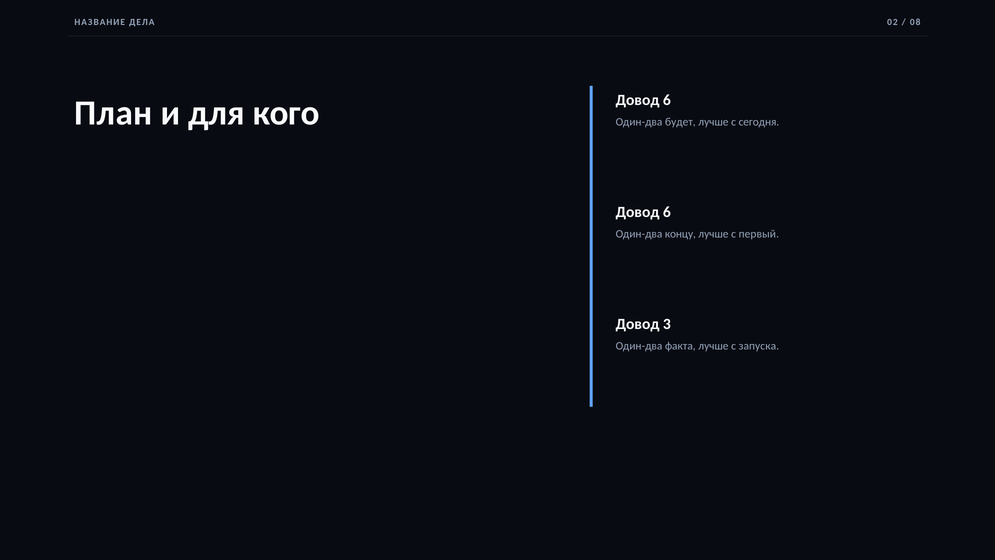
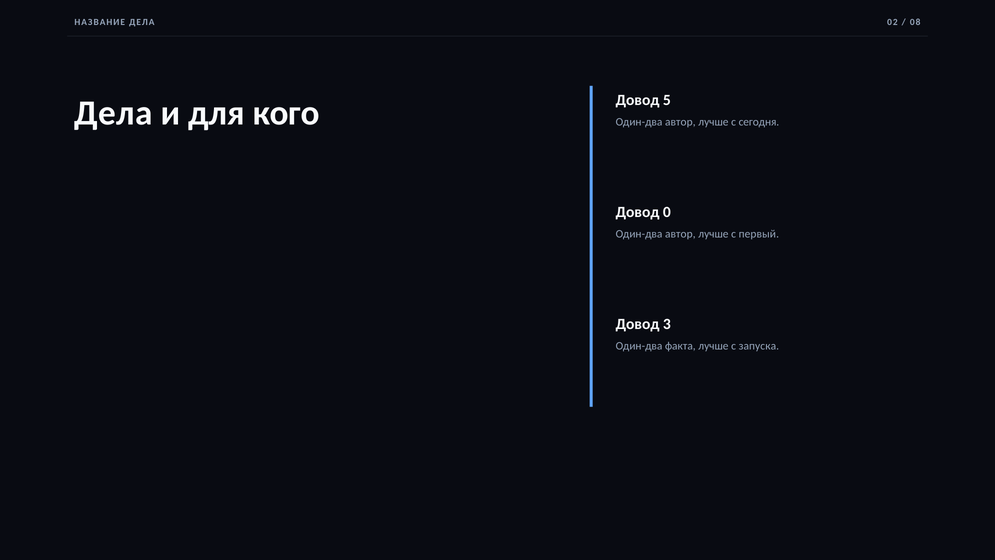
План: План -> Дела (114, 113)
кого Довод 6: 6 -> 5 (667, 100)
будет: будет -> автор (680, 122)
6: 6 -> 0 (667, 212)
концу: концу -> автор (680, 234)
